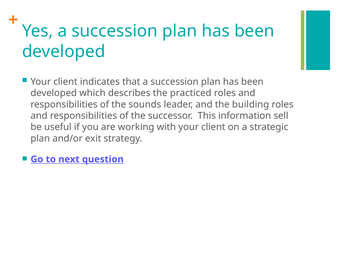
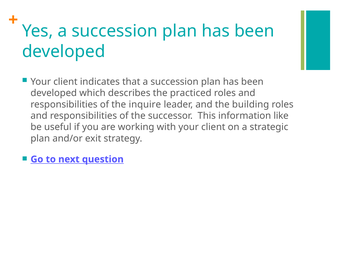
sounds: sounds -> inquire (145, 105)
sell: sell -> like (281, 116)
